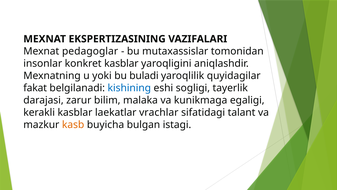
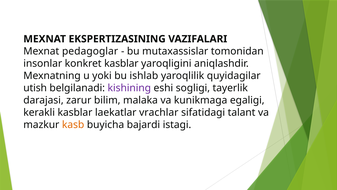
buladi: buladi -> ishlab (144, 76)
fakat: fakat -> utish (35, 88)
kishining colour: blue -> purple (129, 88)
bulgan: bulgan -> bajardi (143, 124)
